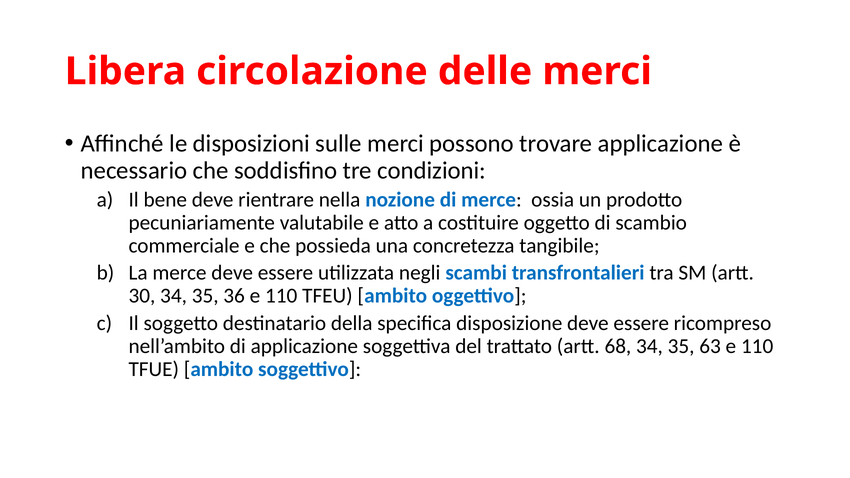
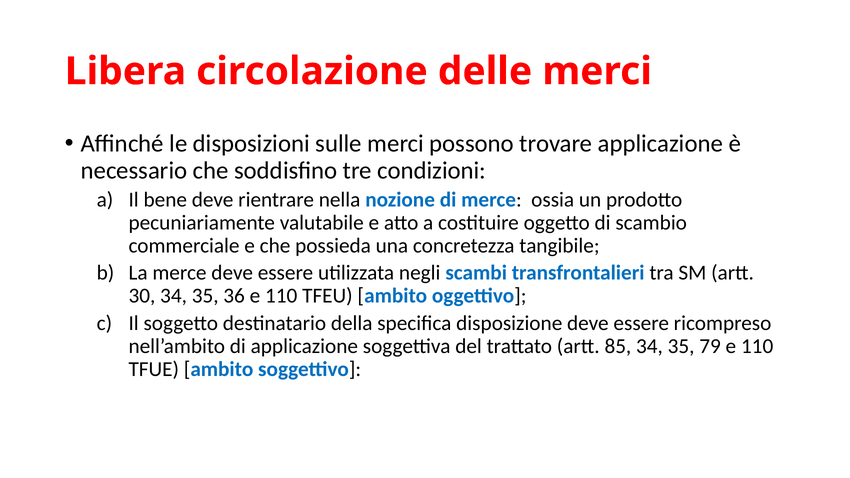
68: 68 -> 85 (618, 346)
63: 63 -> 79 (710, 346)
